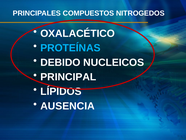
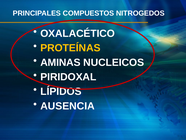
PROTEÍNAS colour: light blue -> yellow (70, 48)
DEBIDO: DEBIDO -> AMINAS (60, 62)
PRINCIPAL: PRINCIPAL -> PIRIDOXAL (68, 77)
